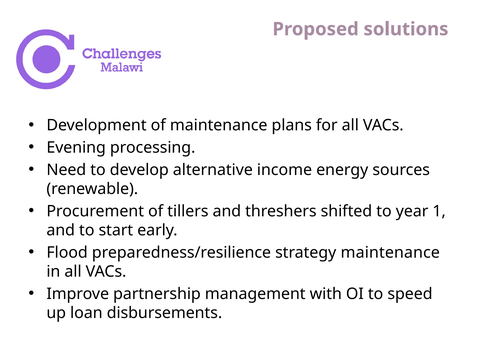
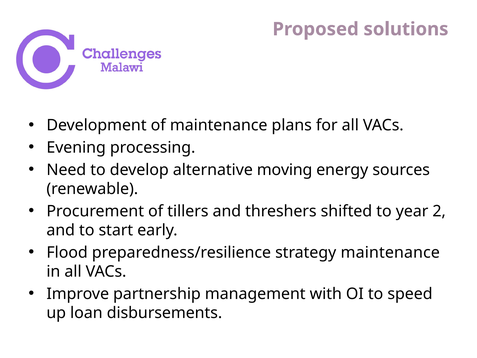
income: income -> moving (285, 170)
1: 1 -> 2 (439, 211)
